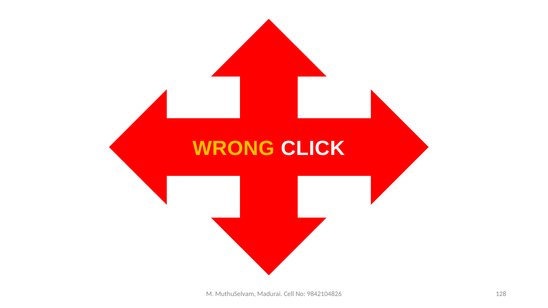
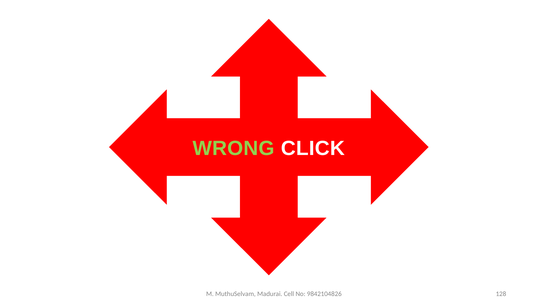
WRONG colour: yellow -> light green (233, 149)
